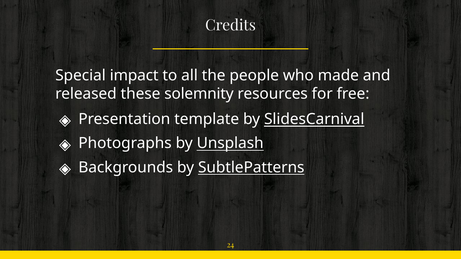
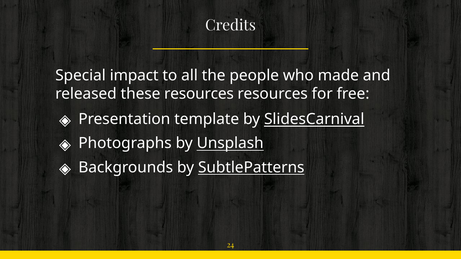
these solemnity: solemnity -> resources (199, 94)
